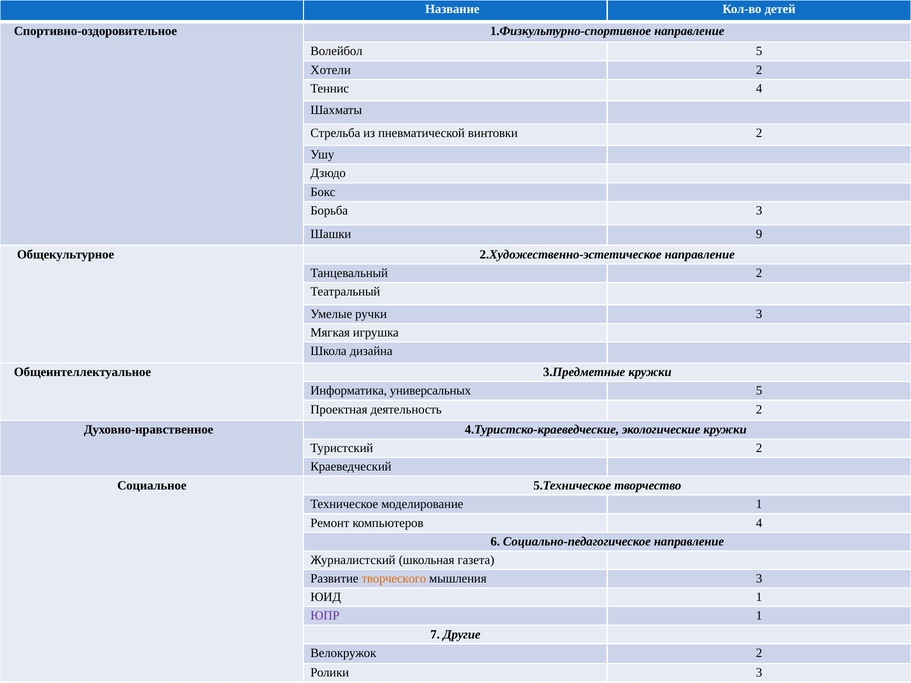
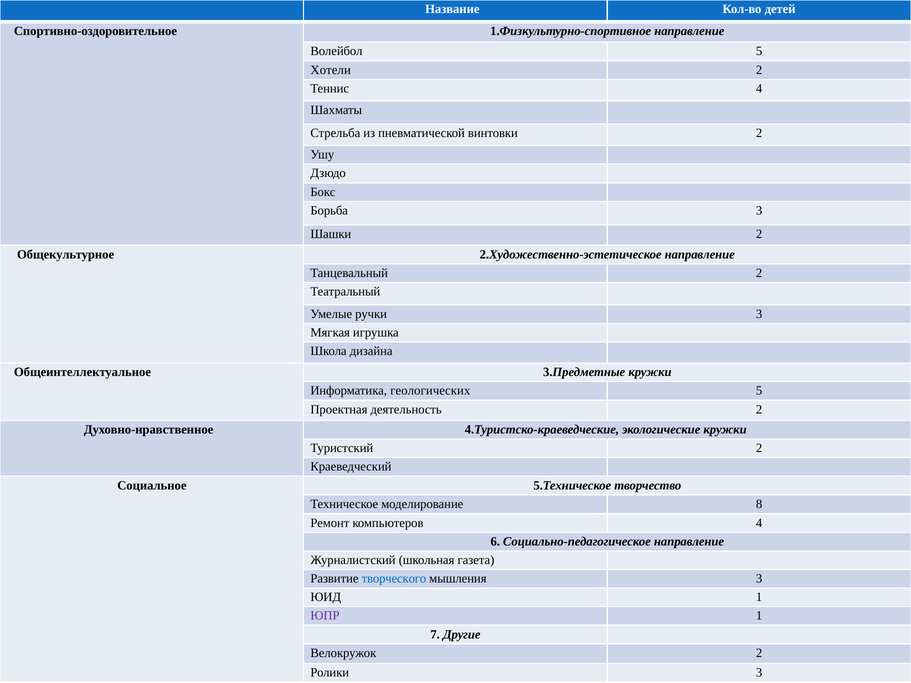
Шашки 9: 9 -> 2 (759, 234)
универсальных: универсальных -> геологических (430, 391)
моделирование 1: 1 -> 8 (759, 504)
творческого colour: orange -> blue (394, 579)
